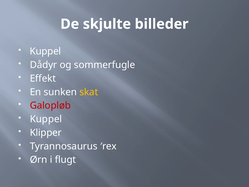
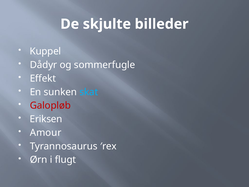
skat colour: yellow -> light blue (89, 92)
Kuppel: Kuppel -> Eriksen (46, 119)
Klipper: Klipper -> Amour (46, 132)
